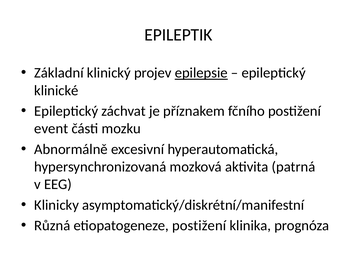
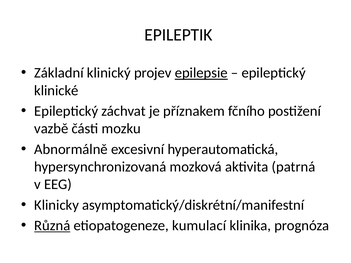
event: event -> vazbě (51, 129)
Různá underline: none -> present (52, 226)
etiopatogeneze postižení: postižení -> kumulací (199, 226)
